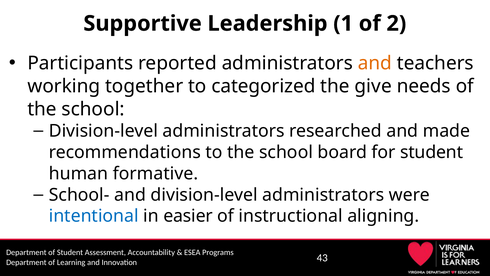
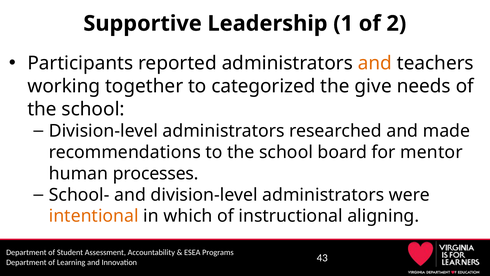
for student: student -> mentor (431, 152)
formative: formative -> processes (156, 173)
intentional colour: blue -> orange (94, 216)
easier: easier -> which (188, 216)
